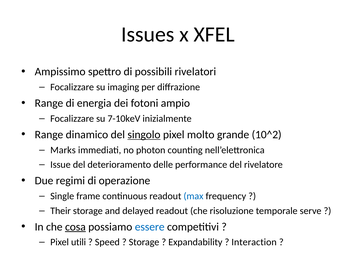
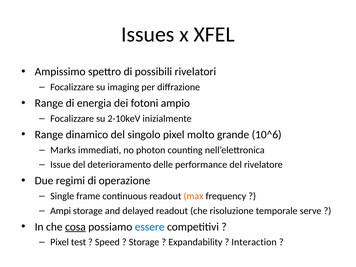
7-10keV: 7-10keV -> 2-10keV (124, 119)
singolo underline: present -> none (144, 135)
10^2: 10^2 -> 10^6 (267, 135)
max colour: blue -> orange (193, 196)
Their: Their -> Ampi (61, 211)
utili: utili -> test (79, 242)
